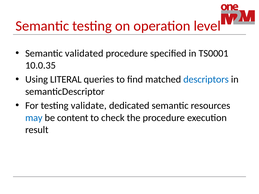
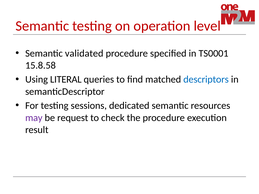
10.0.35: 10.0.35 -> 15.8.58 (40, 65)
validate: validate -> sessions (89, 106)
may colour: blue -> purple (34, 118)
content: content -> request (73, 118)
